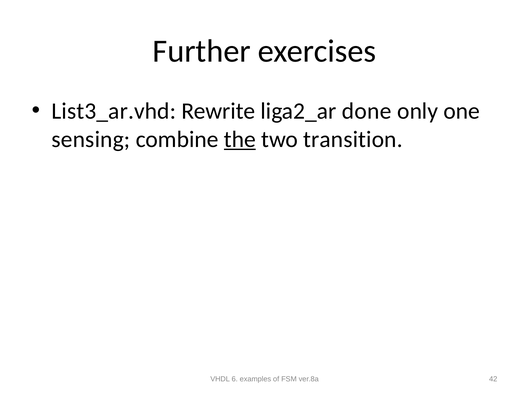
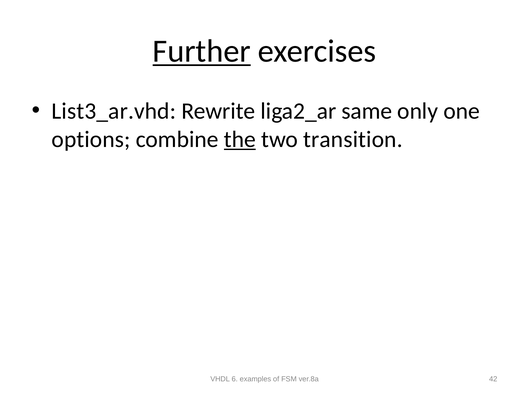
Further underline: none -> present (202, 51)
done: done -> same (367, 111)
sensing: sensing -> options (91, 139)
